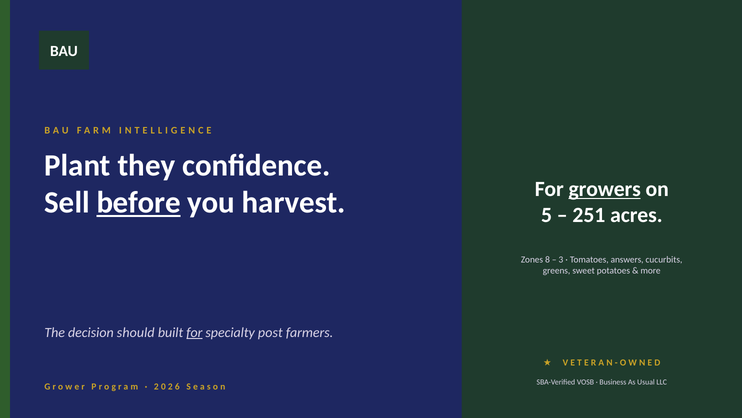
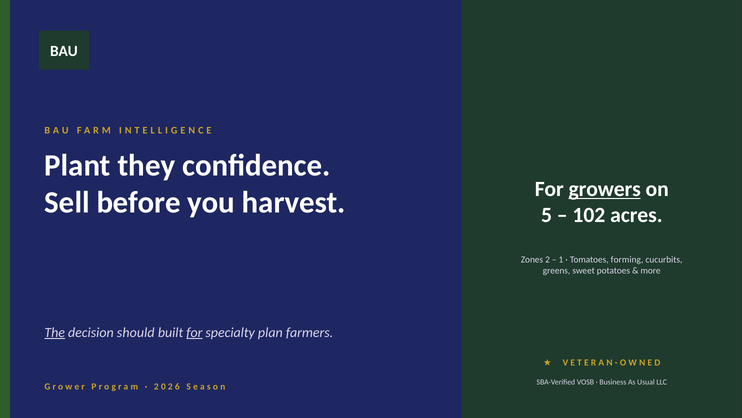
before underline: present -> none (139, 202)
251: 251 -> 102 (589, 215)
Zones 8: 8 -> 2 (548, 259)
3: 3 -> 1 (561, 259)
answers: answers -> forming (627, 259)
The underline: none -> present (55, 332)
post: post -> plan (270, 332)
